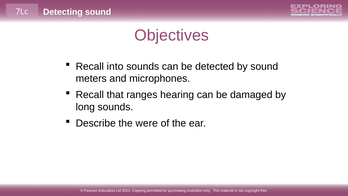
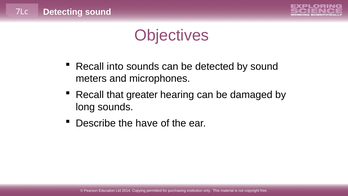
ranges: ranges -> greater (142, 95)
were: were -> have (147, 123)
